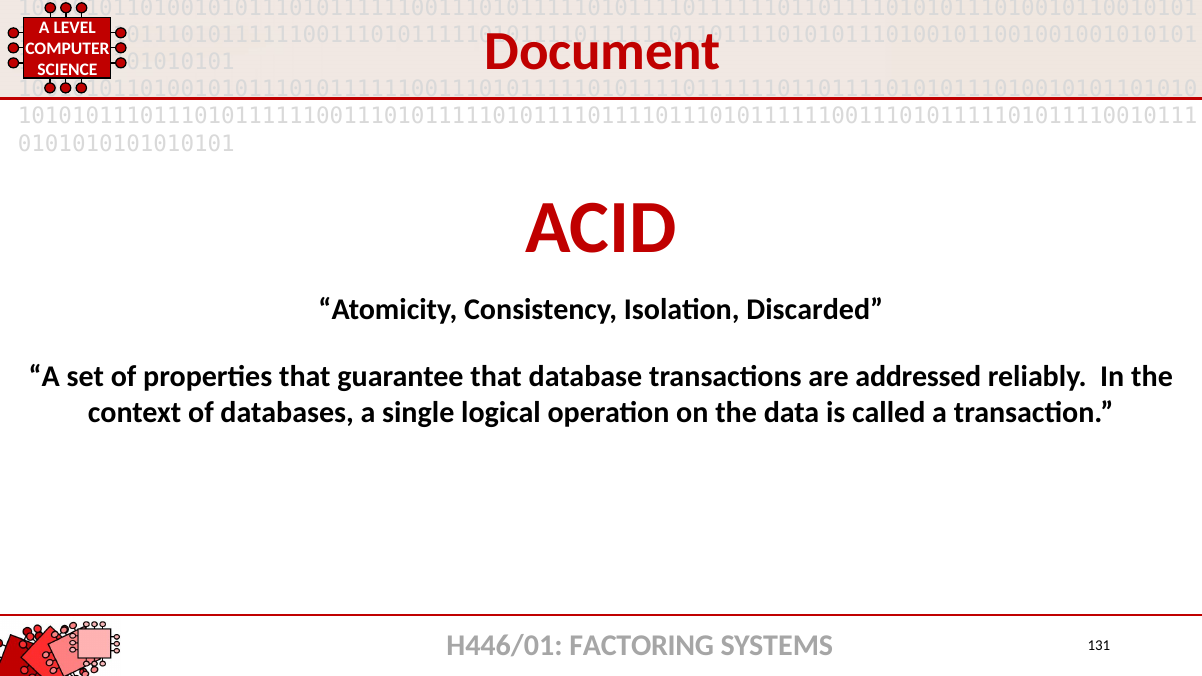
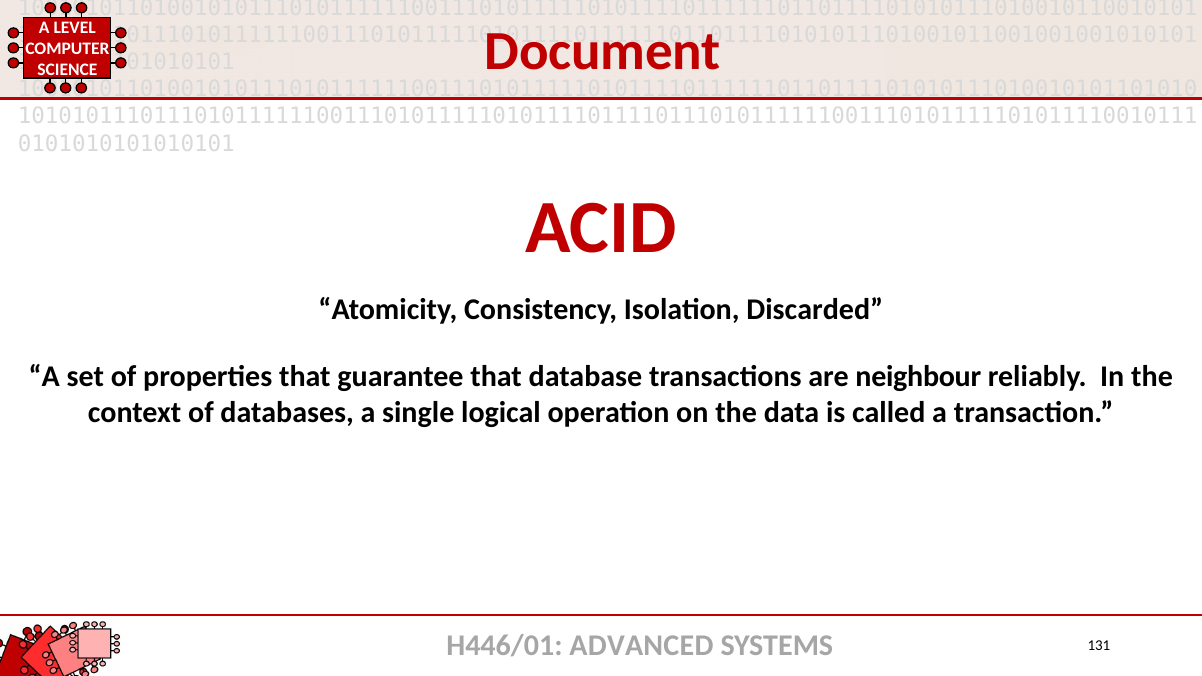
addressed: addressed -> neighbour (918, 377)
FACTORING: FACTORING -> ADVANCED (641, 646)
